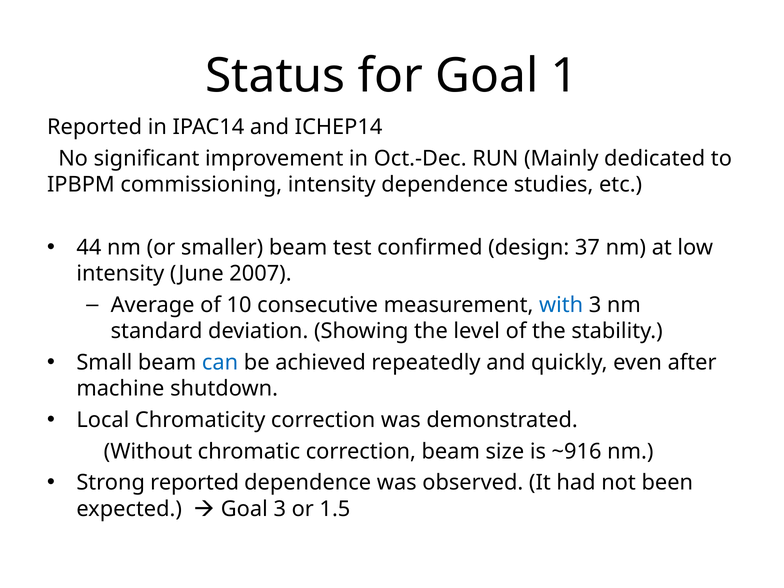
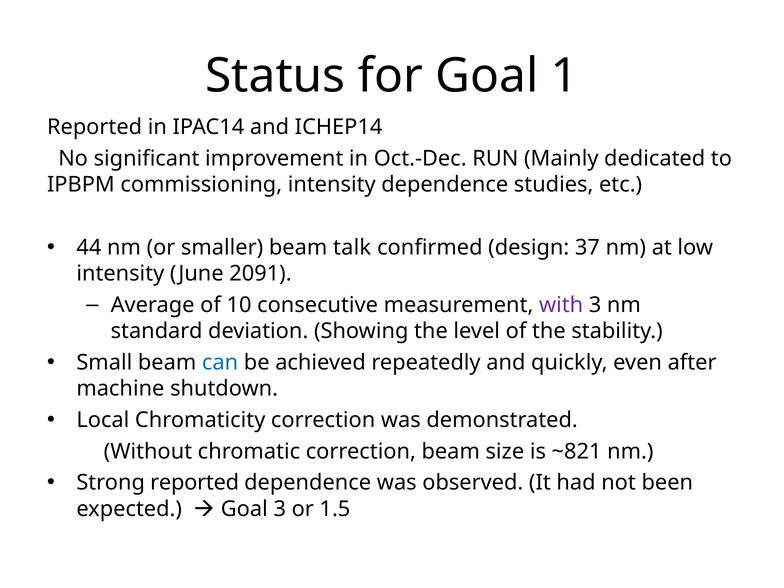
test: test -> talk (352, 248)
2007: 2007 -> 2091 (260, 274)
with colour: blue -> purple (561, 305)
~916: ~916 -> ~821 (577, 451)
